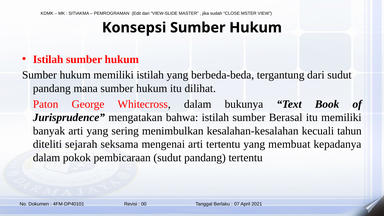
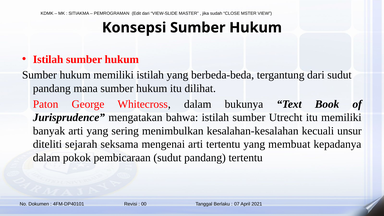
Berasal: Berasal -> Utrecht (286, 117)
tahun: tahun -> unsur (349, 131)
